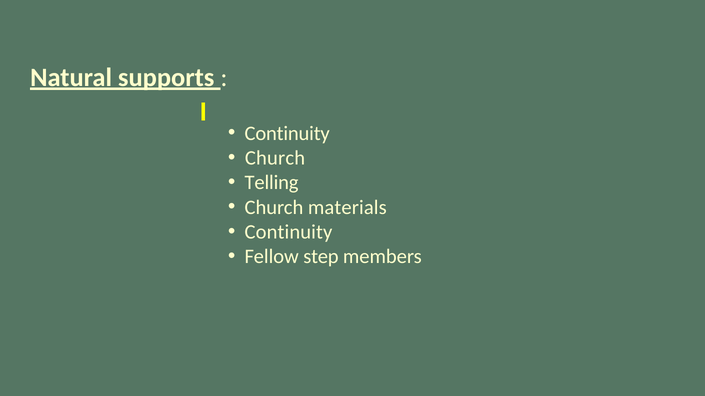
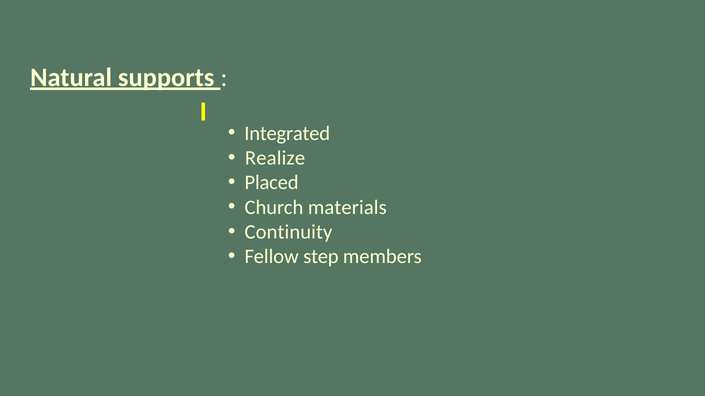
Continuity: Continuity -> Integrated (287, 134)
Church: Church -> Realize (275, 158)
Telling: Telling -> Placed (272, 183)
